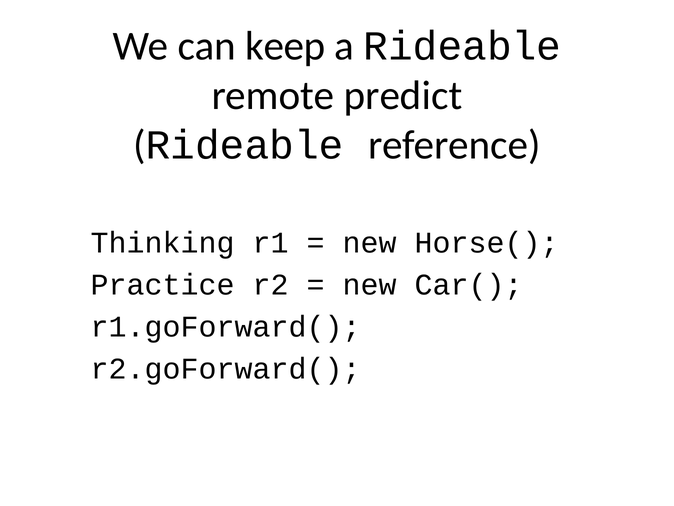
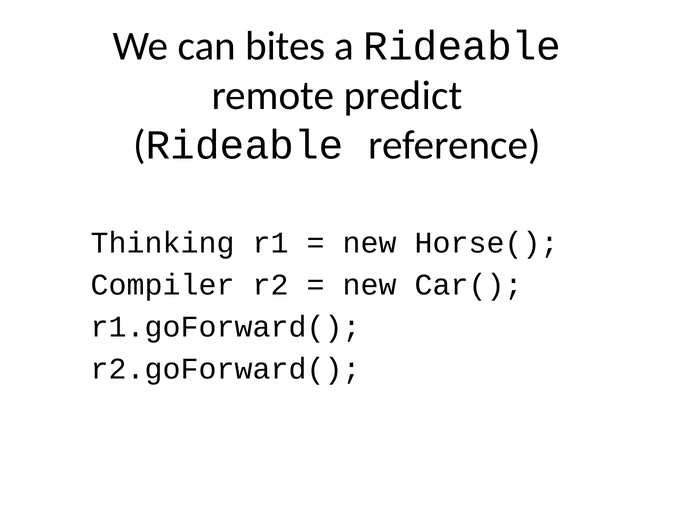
keep: keep -> bites (285, 46)
Practice: Practice -> Compiler (163, 284)
